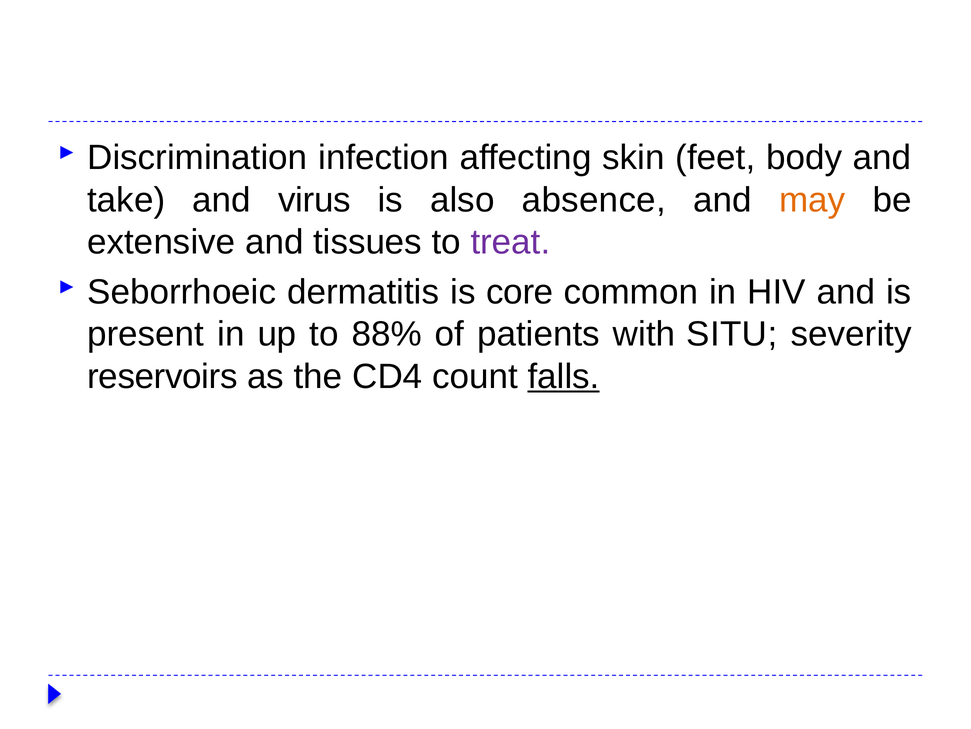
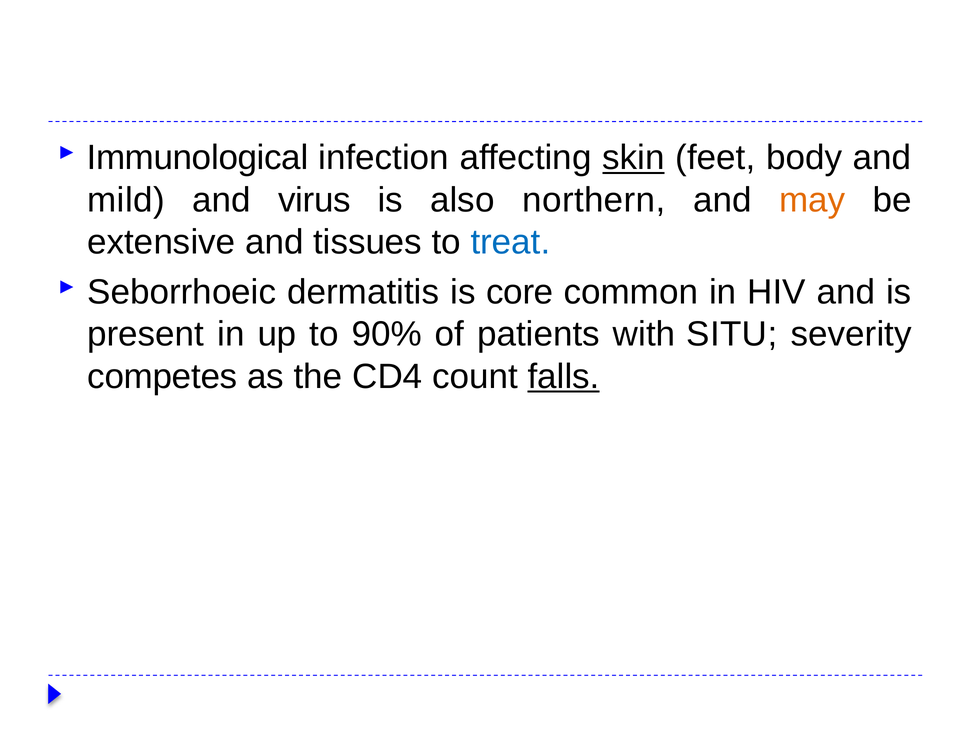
Discrimination: Discrimination -> Immunological (198, 158)
skin underline: none -> present (633, 158)
take: take -> mild (126, 200)
absence: absence -> northern (594, 200)
treat colour: purple -> blue (510, 242)
88%: 88% -> 90% (387, 334)
reservoirs: reservoirs -> competes (162, 376)
